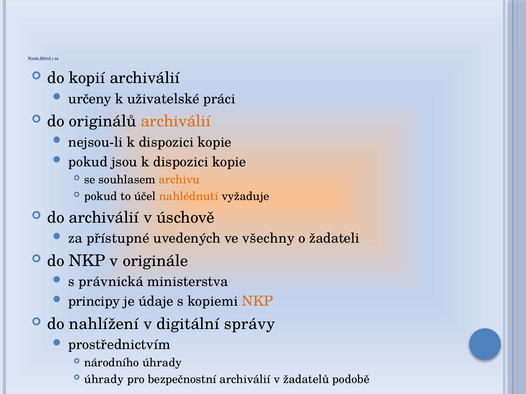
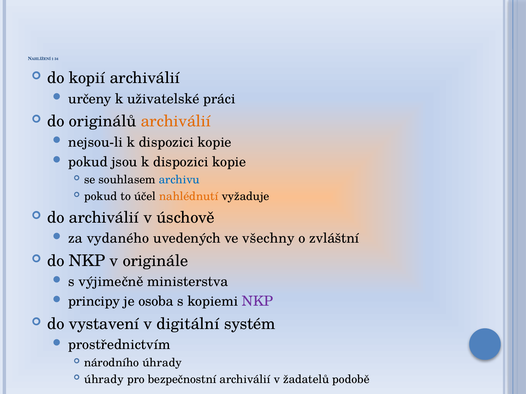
archivu colour: orange -> blue (179, 180)
přístupné: přístupné -> vydaného (118, 239)
žadateli: žadateli -> zvláštní (334, 239)
právnická: právnická -> výjimečně (111, 282)
údaje: údaje -> osoba (156, 302)
NKP colour: orange -> purple (258, 302)
do nahlížení: nahlížení -> vystavení (104, 324)
správy: správy -> systém (250, 324)
